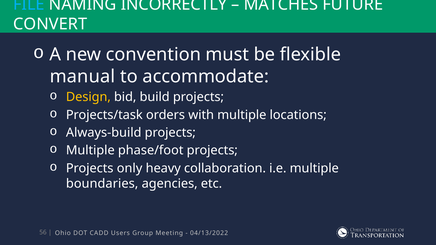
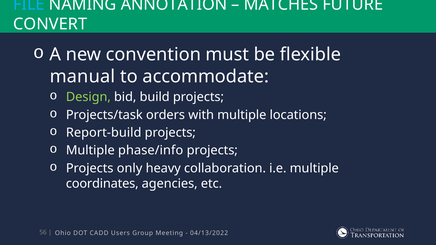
INCORRECTLY: INCORRECTLY -> ANNOTATION (174, 4)
Design colour: yellow -> light green (88, 97)
Always-build: Always-build -> Report-build (104, 133)
phase/foot: phase/foot -> phase/info (151, 151)
boundaries: boundaries -> coordinates (102, 184)
